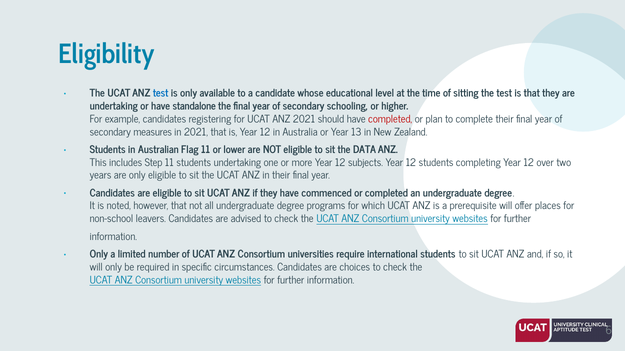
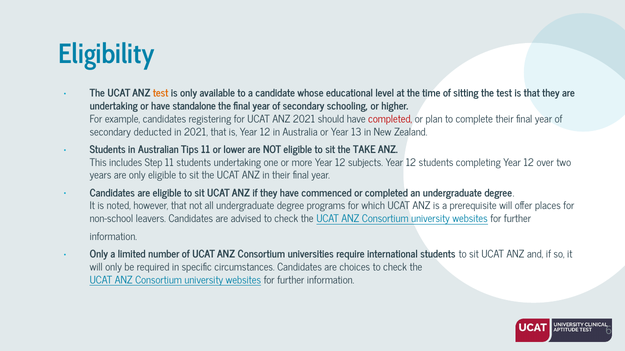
test colour: blue -> orange (161, 94)
measures: measures -> deducted (153, 132)
Flag: Flag -> Tips (190, 150)
DATA: DATA -> TAKE (364, 150)
